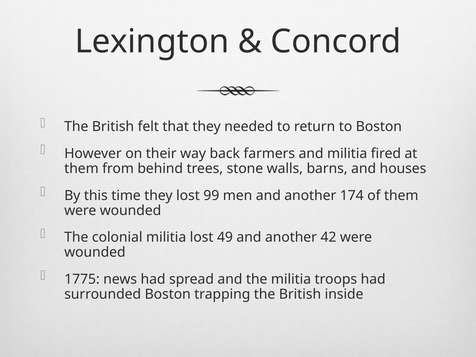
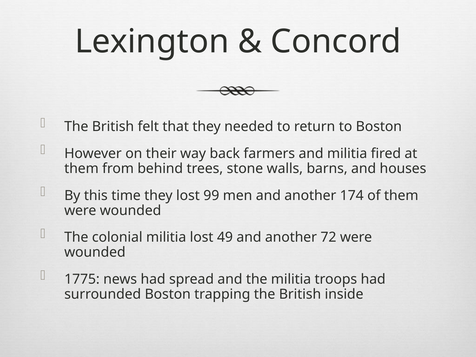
42: 42 -> 72 (328, 237)
